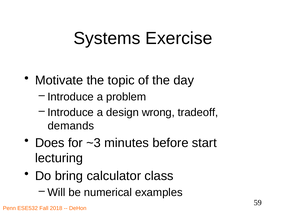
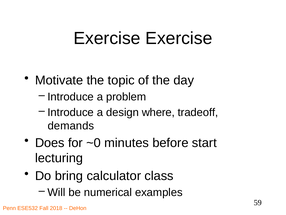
Systems: Systems -> Exercise (107, 38)
wrong: wrong -> where (158, 112)
~3: ~3 -> ~0 (94, 143)
